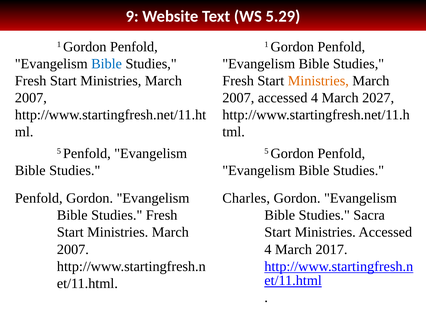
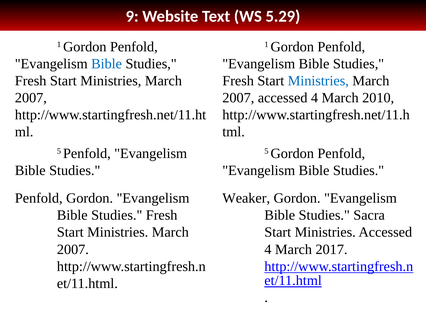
Ministries colour: orange -> blue (318, 81)
2027: 2027 -> 2010 (378, 98)
Charles: Charles -> Weaker (246, 199)
